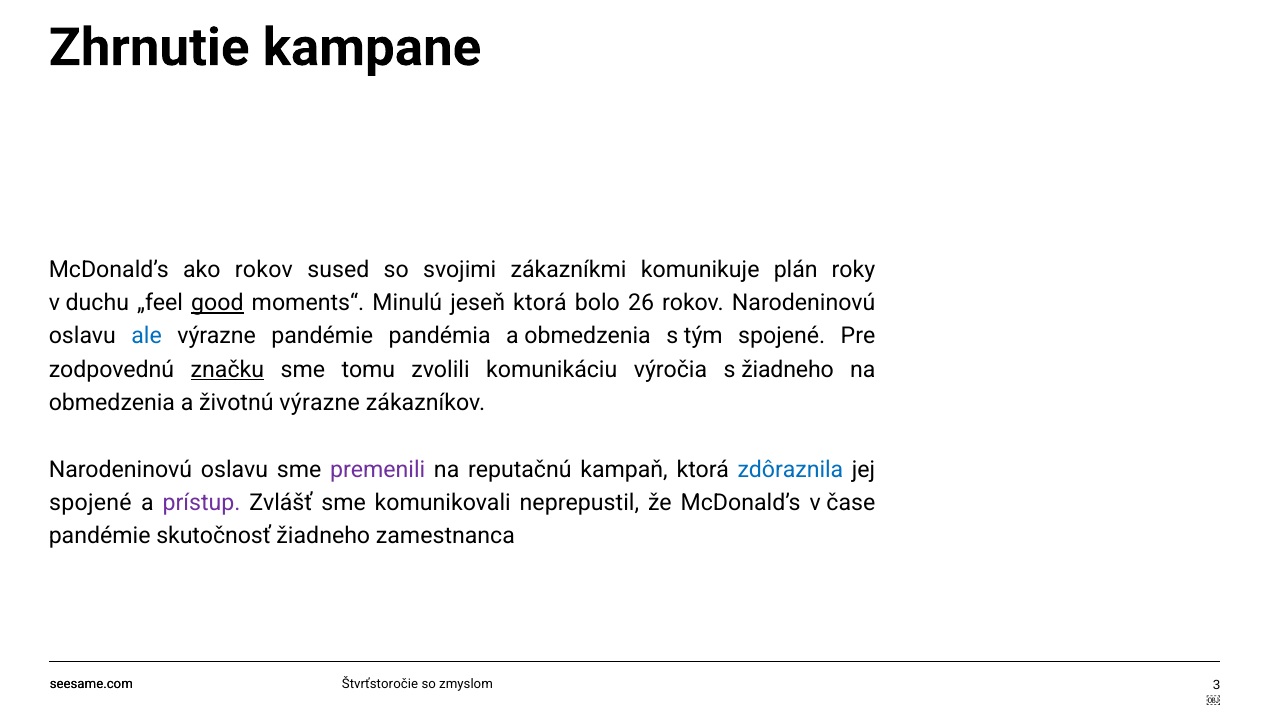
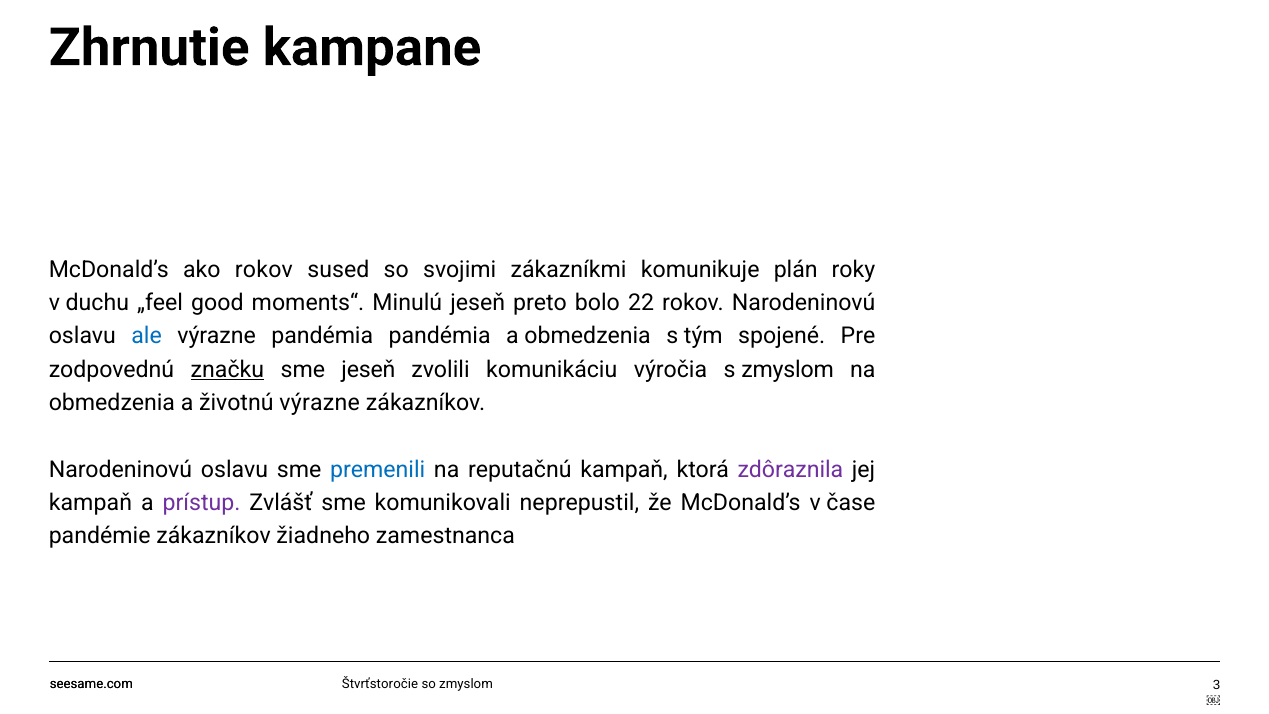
good underline: present -> none (217, 303)
jeseň ktorá: ktorá -> preto (540, 303)
26: 26 -> 22 (641, 303)
výrazne pandémie: pandémie -> pandémia (322, 336)
sme tomu: tomu -> jeseň (368, 369)
s žiadneho: žiadneho -> zmyslom (788, 369)
premenili colour: purple -> blue (378, 469)
zdôraznila colour: blue -> purple (790, 469)
spojené: spojené -> kampaň (90, 503)
pandémie skutočnosť: skutočnosť -> zákazníkov (214, 536)
